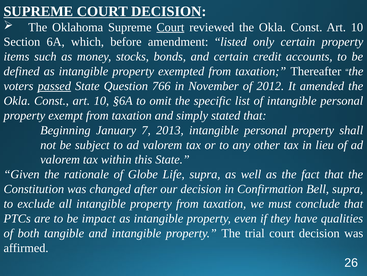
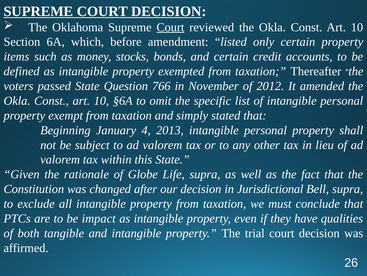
passed underline: present -> none (54, 86)
7: 7 -> 4 (146, 130)
Confirmation: Confirmation -> Jurisdictional (270, 189)
